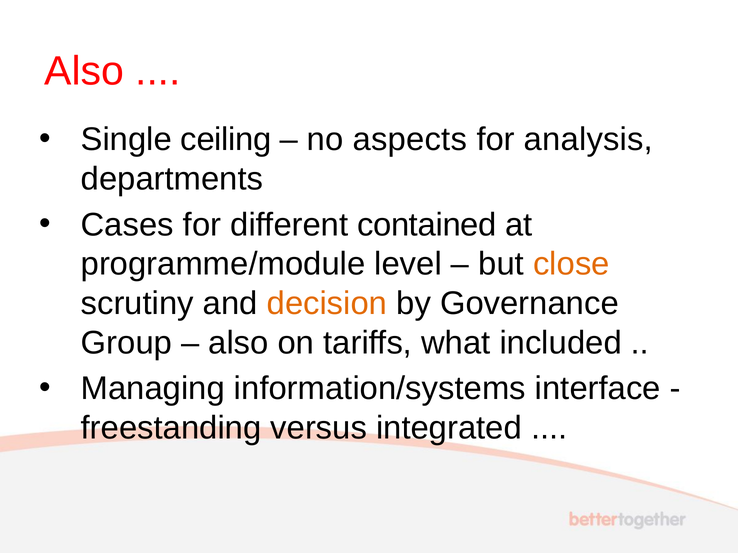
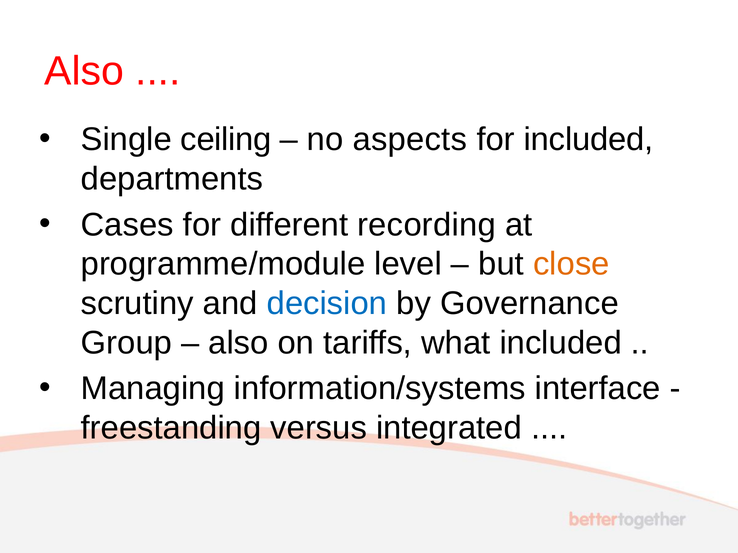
for analysis: analysis -> included (589, 140)
contained: contained -> recording (427, 225)
decision colour: orange -> blue (327, 304)
